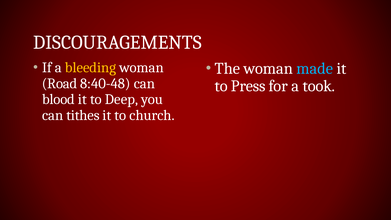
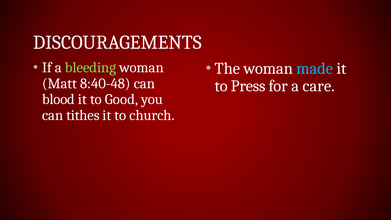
bleeding colour: yellow -> light green (91, 68)
Road: Road -> Matt (59, 83)
took: took -> care (319, 86)
Deep: Deep -> Good (122, 99)
